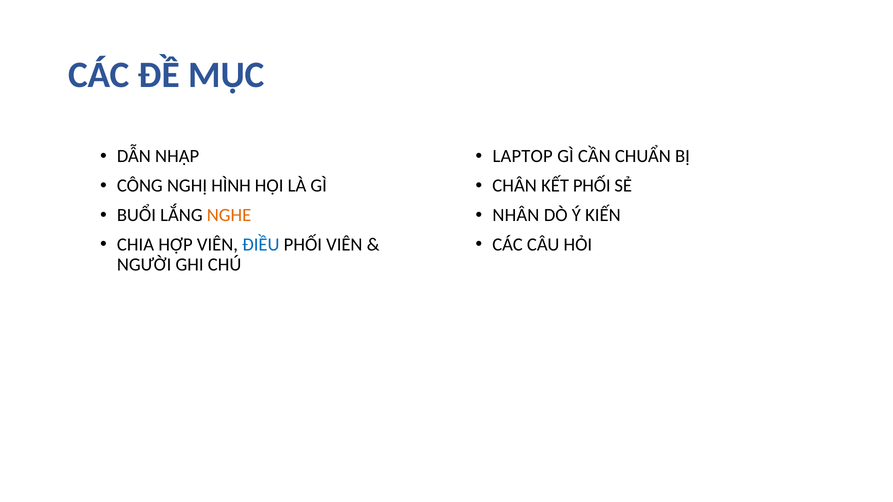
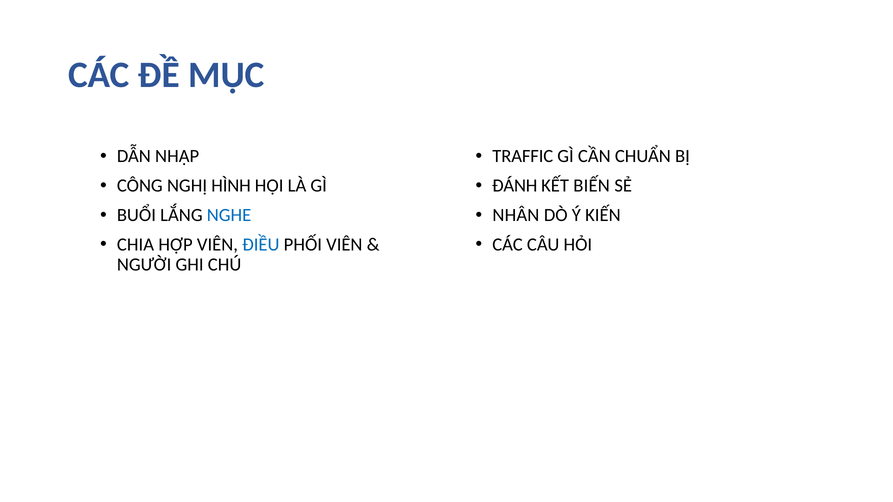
LAPTOP: LAPTOP -> TRAFFIC (523, 156)
CHÂN: CHÂN -> ĐÁNH (515, 186)
KẾT PHỐI: PHỐI -> BIẾN (592, 186)
NGHE colour: orange -> blue (229, 215)
